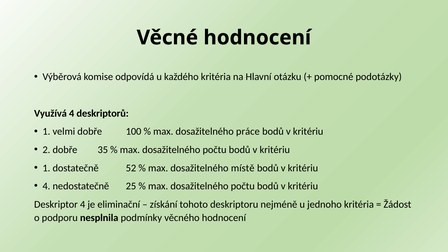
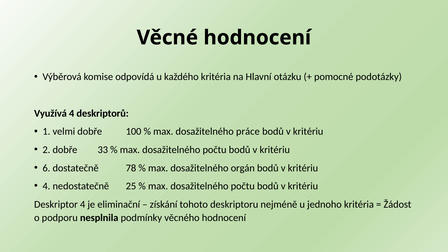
35: 35 -> 33 (103, 150)
1: 1 -> 6 (46, 168)
52: 52 -> 78 (131, 168)
místě: místě -> orgán (243, 168)
